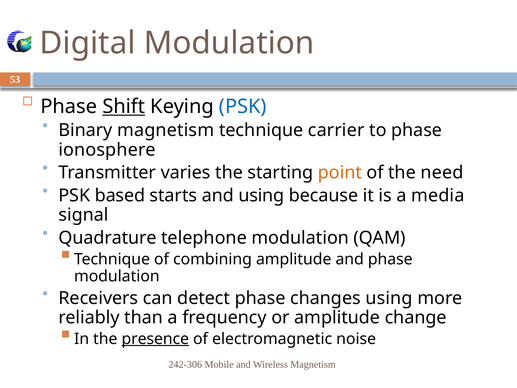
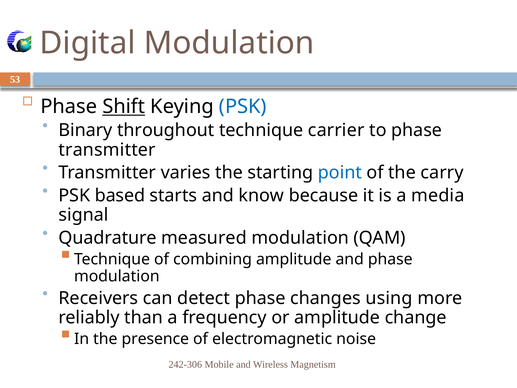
Binary magnetism: magnetism -> throughout (166, 130)
ionosphere: ionosphere -> transmitter (107, 150)
point colour: orange -> blue (340, 173)
need: need -> carry (442, 173)
and using: using -> know (261, 196)
telephone: telephone -> measured (204, 238)
presence underline: present -> none (155, 339)
